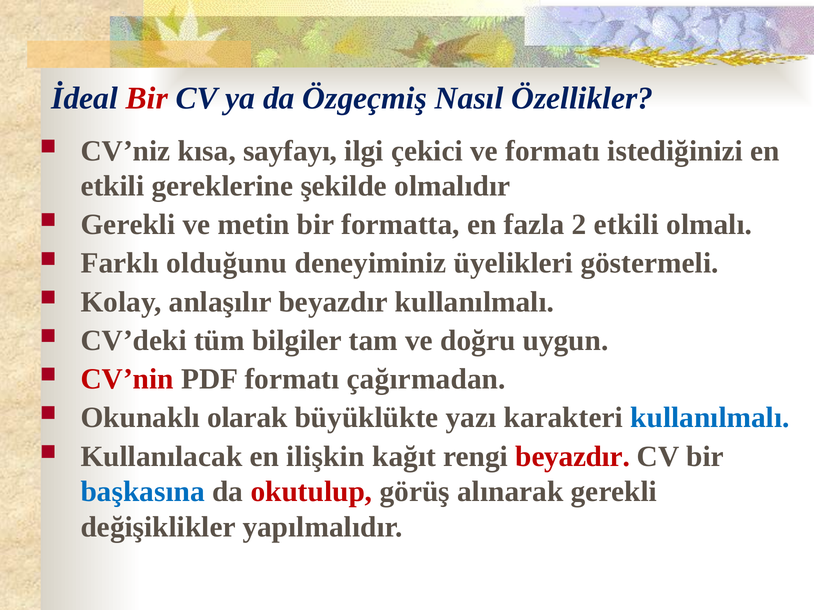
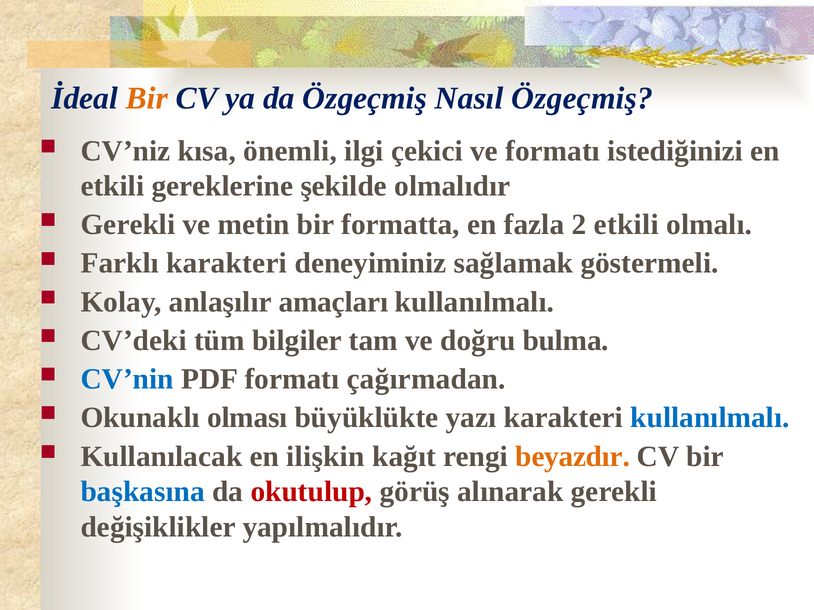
Bir colour: red -> orange (147, 98)
Nasıl Özellikler: Özellikler -> Özgeçmiş (582, 98)
sayfayı: sayfayı -> önemli (290, 151)
Farklı olduğunu: olduğunu -> karakteri (227, 264)
üyelikleri: üyelikleri -> sağlamak (513, 264)
anlaşılır beyazdır: beyazdır -> amaçları (333, 302)
uygun: uygun -> bulma (566, 341)
CV’nin colour: red -> blue (127, 379)
olarak: olarak -> olması (247, 418)
beyazdır colour: red -> orange (573, 457)
